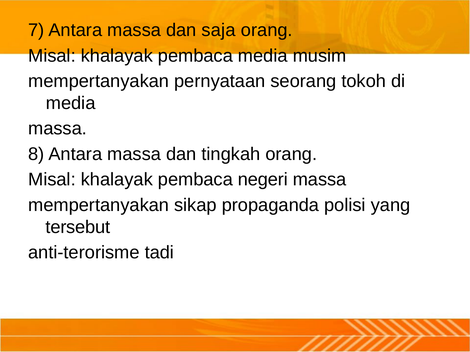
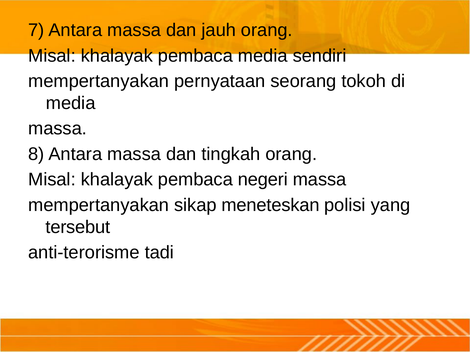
saja: saja -> jauh (219, 30)
musim: musim -> sendiri (320, 56)
propaganda: propaganda -> meneteskan (271, 205)
